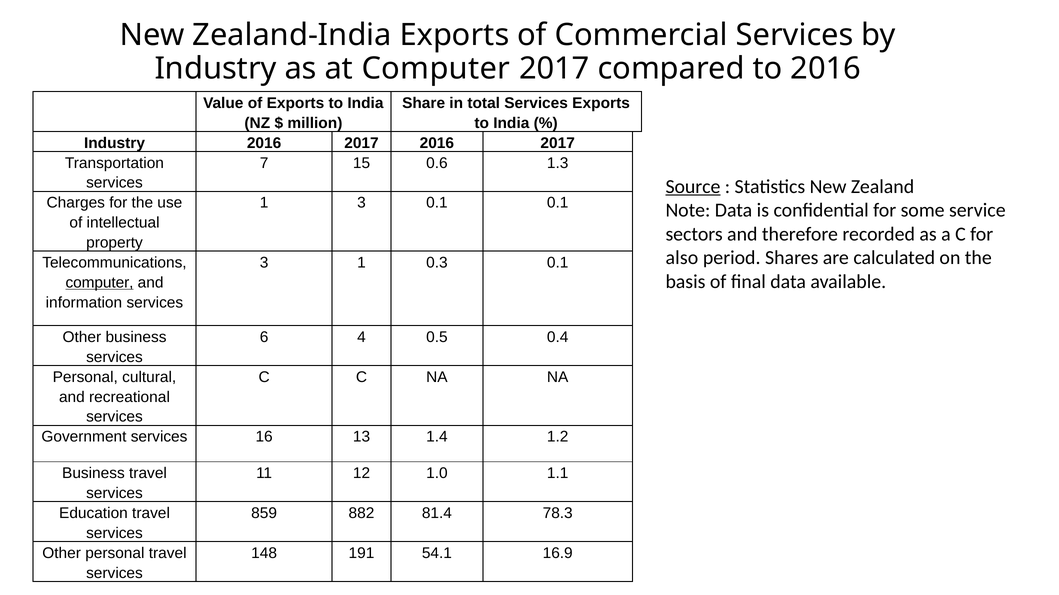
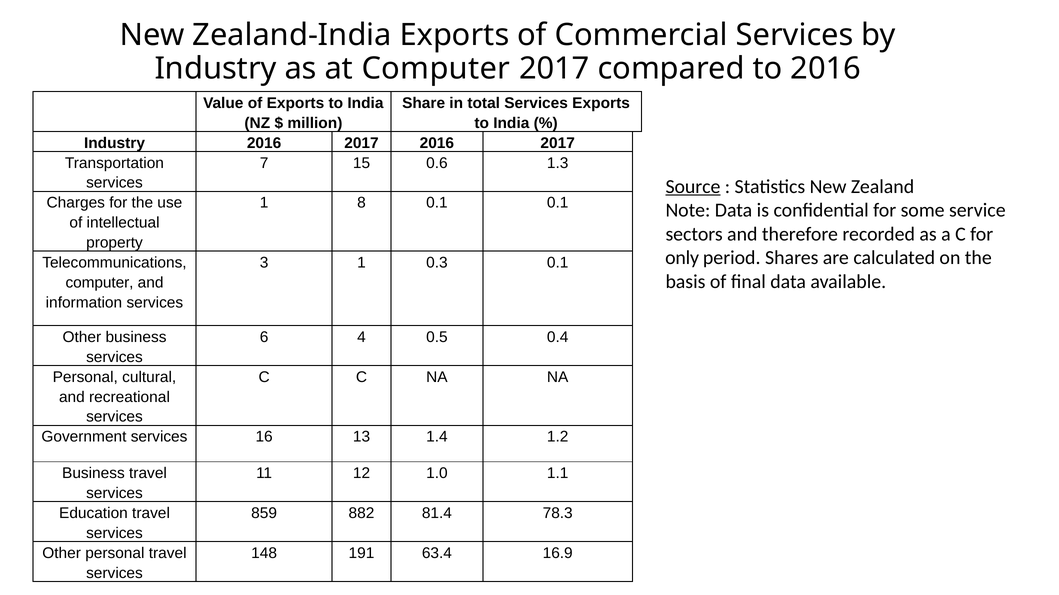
1 3: 3 -> 8 (362, 203)
also: also -> only (682, 258)
computer underline: present -> none (100, 283)
54.1: 54.1 -> 63.4 (437, 554)
